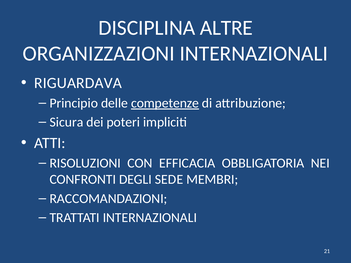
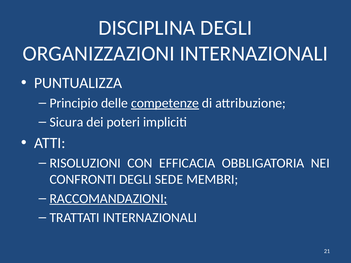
DISCIPLINA ALTRE: ALTRE -> DEGLI (226, 28)
RIGUARDAVA: RIGUARDAVA -> PUNTUALIZZA (78, 83)
RACCOMANDAZIONI underline: none -> present (108, 199)
